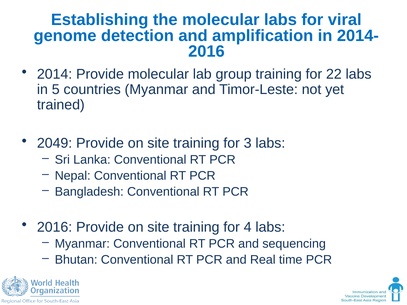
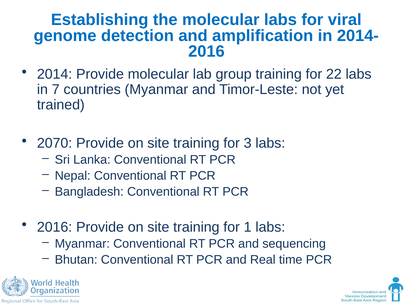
5: 5 -> 7 (56, 90)
2049: 2049 -> 2070 (55, 143)
4: 4 -> 1 (248, 227)
